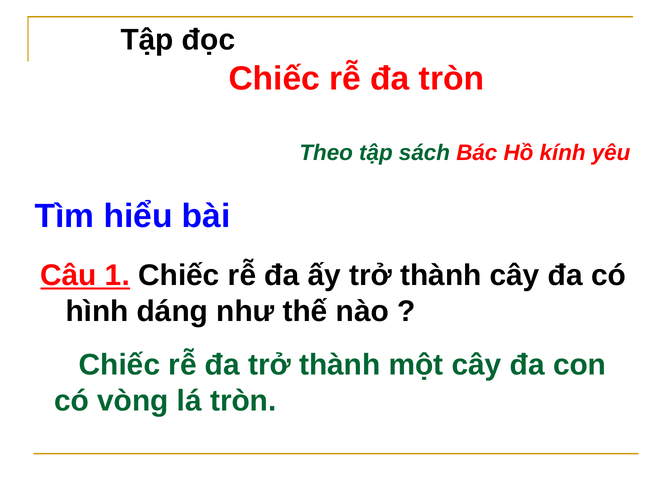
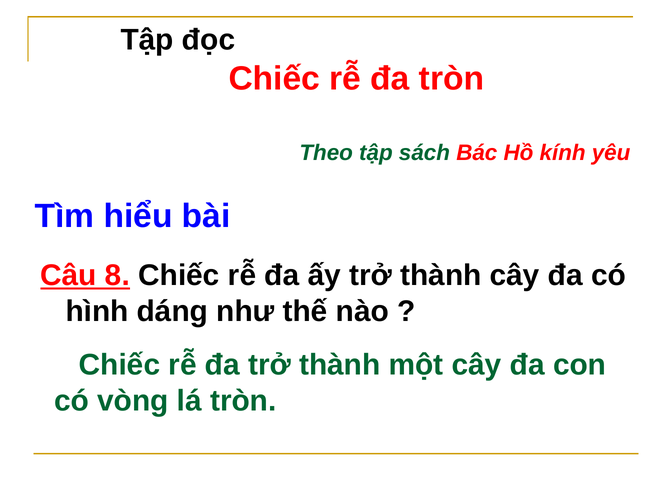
1: 1 -> 8 (117, 275)
